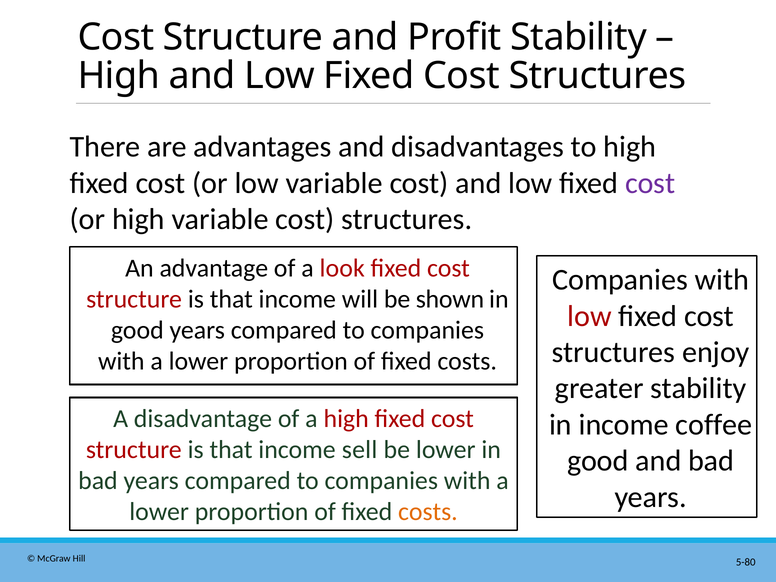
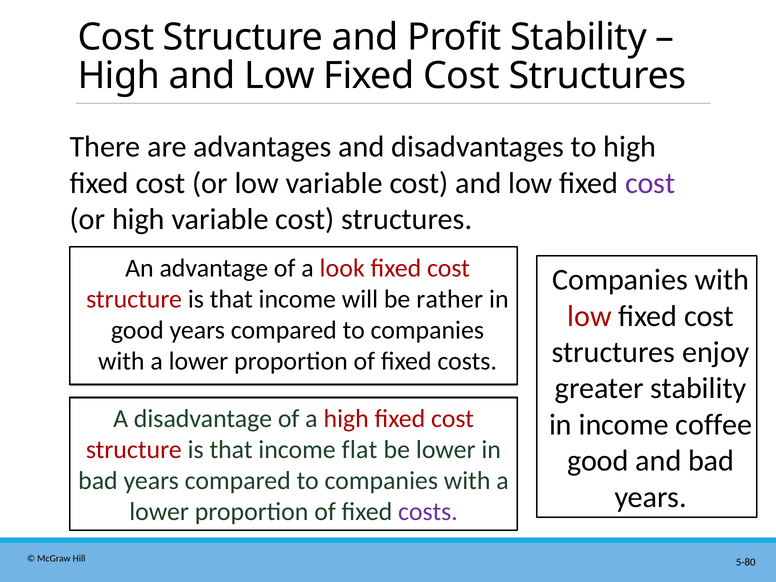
shown: shown -> rather (450, 299)
sell: sell -> flat (360, 450)
costs colour: orange -> purple (428, 512)
